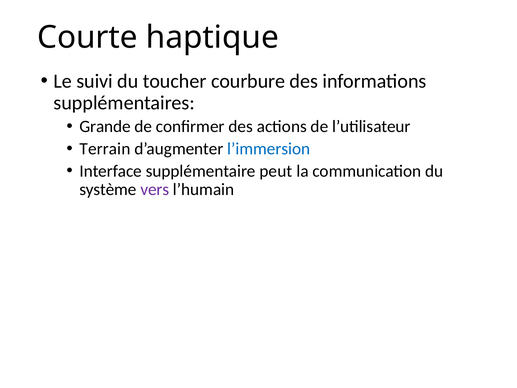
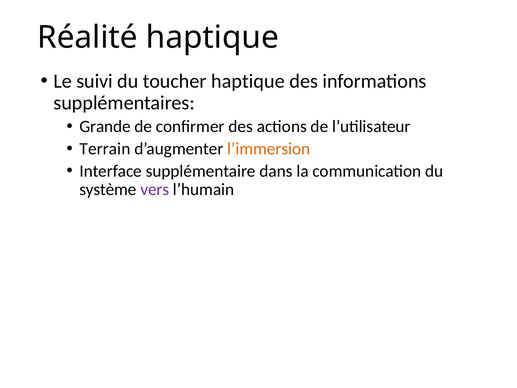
Courte: Courte -> Réalité (87, 37)
toucher courbure: courbure -> haptique (248, 81)
l’immersion colour: blue -> orange (269, 149)
peut: peut -> dans (276, 171)
